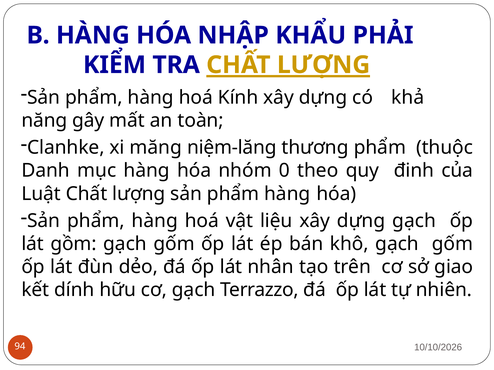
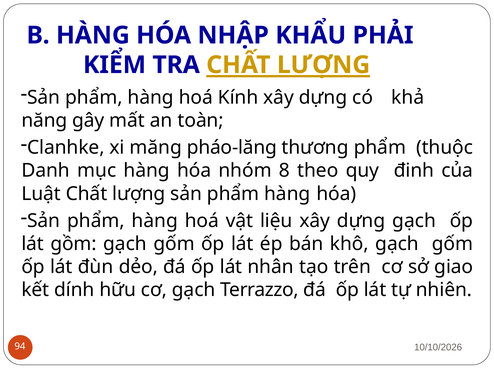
niệm-lăng: niệm-lăng -> pháo-lăng (232, 148)
0: 0 -> 8 (284, 171)
